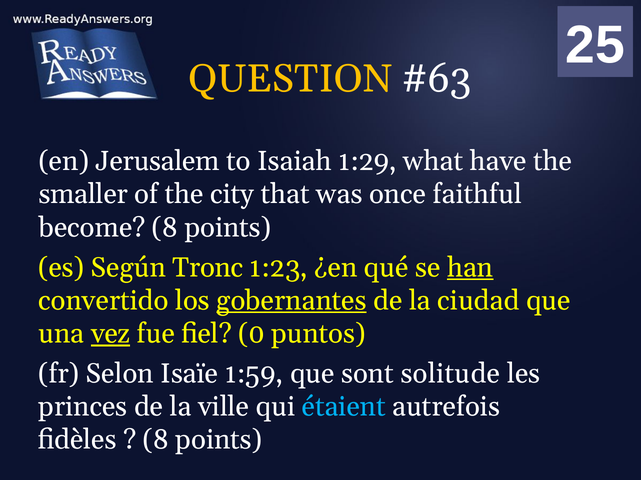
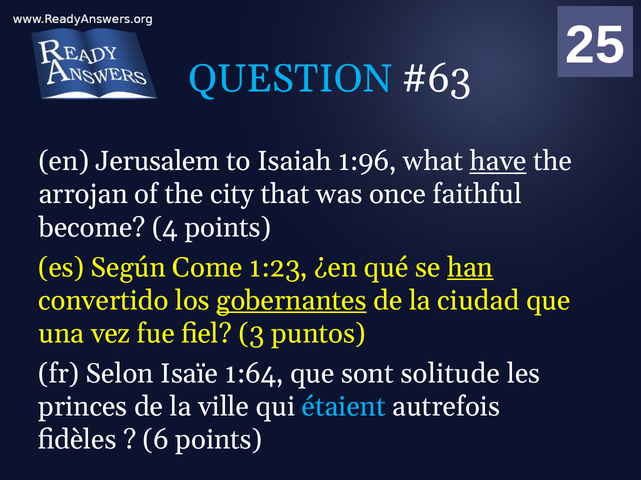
QUESTION colour: yellow -> light blue (290, 79)
1:29: 1:29 -> 1:96 (368, 162)
have underline: none -> present (498, 162)
smaller: smaller -> arrojan (83, 195)
become 8: 8 -> 4 (165, 228)
Tronc: Tronc -> Come (208, 268)
vez underline: present -> none (111, 334)
0: 0 -> 3 (251, 334)
1:59: 1:59 -> 1:64 (254, 374)
8: 8 -> 6 (156, 440)
